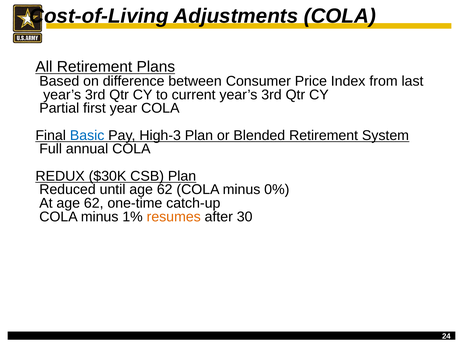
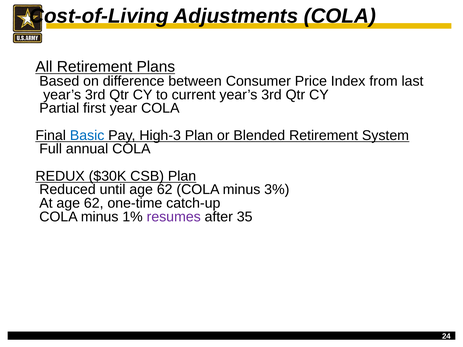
0%: 0% -> 3% (277, 190)
resumes colour: orange -> purple (174, 217)
30: 30 -> 35 (245, 217)
